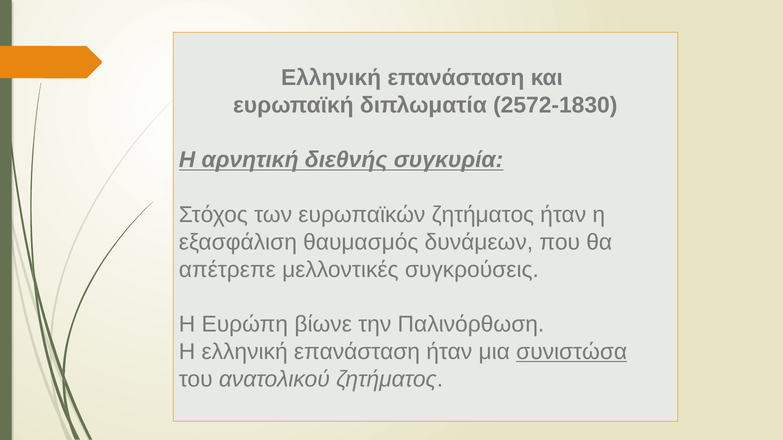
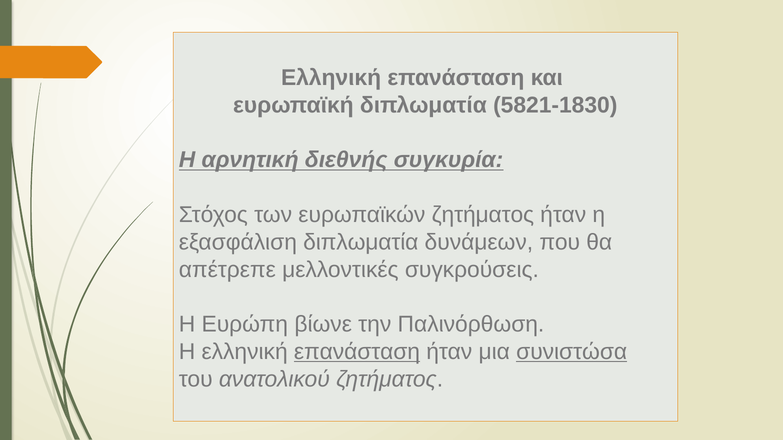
2572-1830: 2572-1830 -> 5821-1830 (555, 105)
εξασφάλιση θαυμασμός: θαυμασμός -> διπλωματία (361, 242)
επανάσταση underline: none -> present (357, 352)
